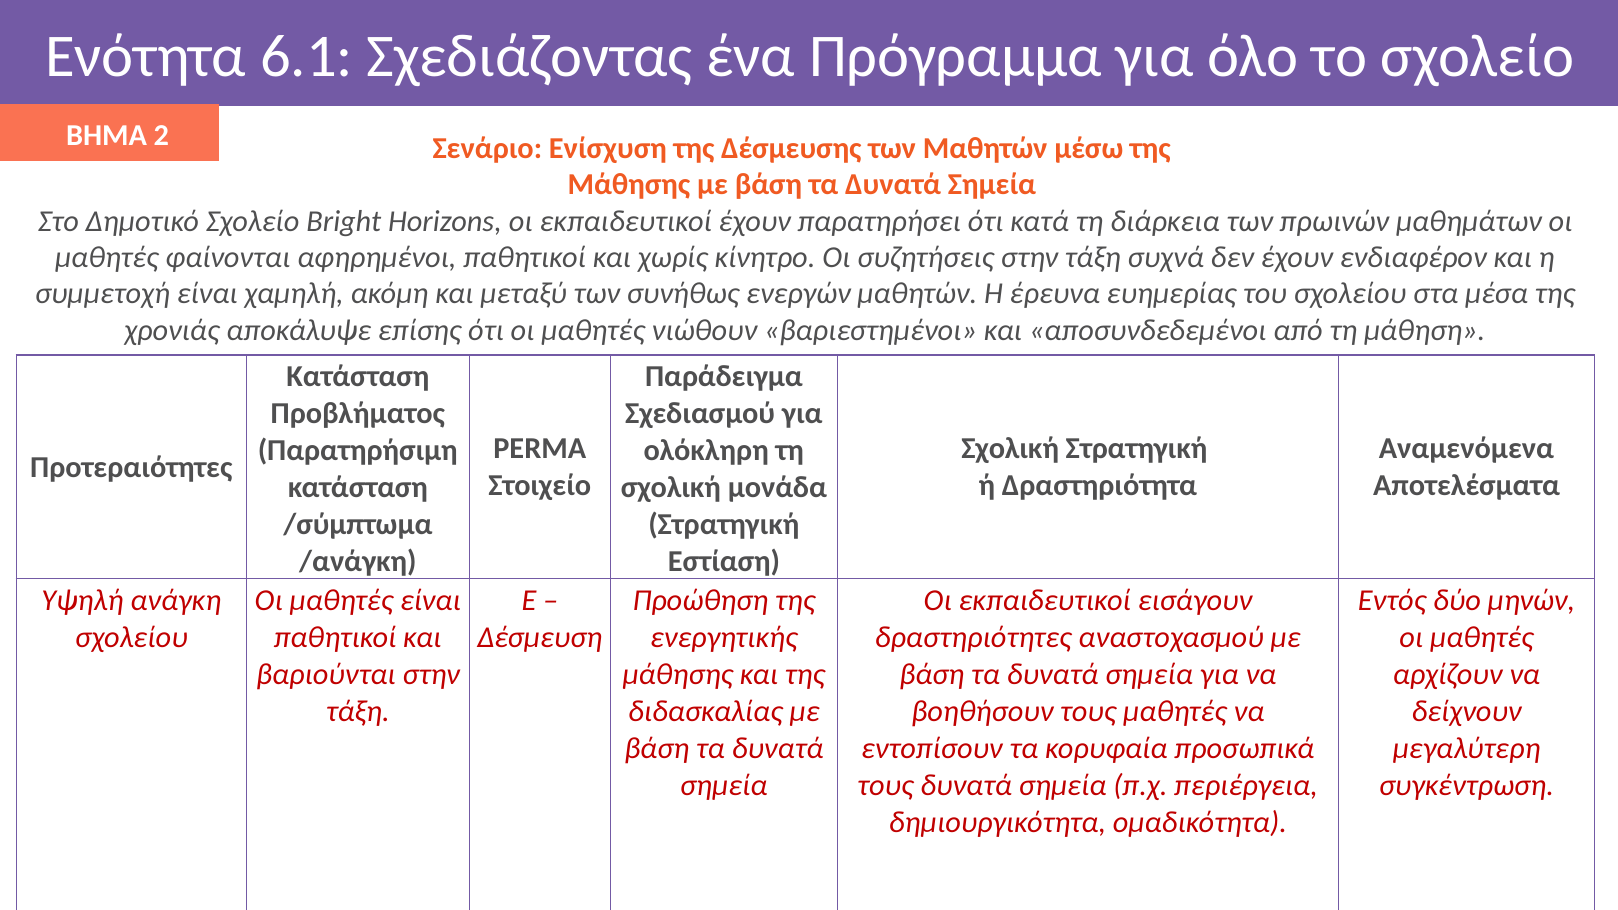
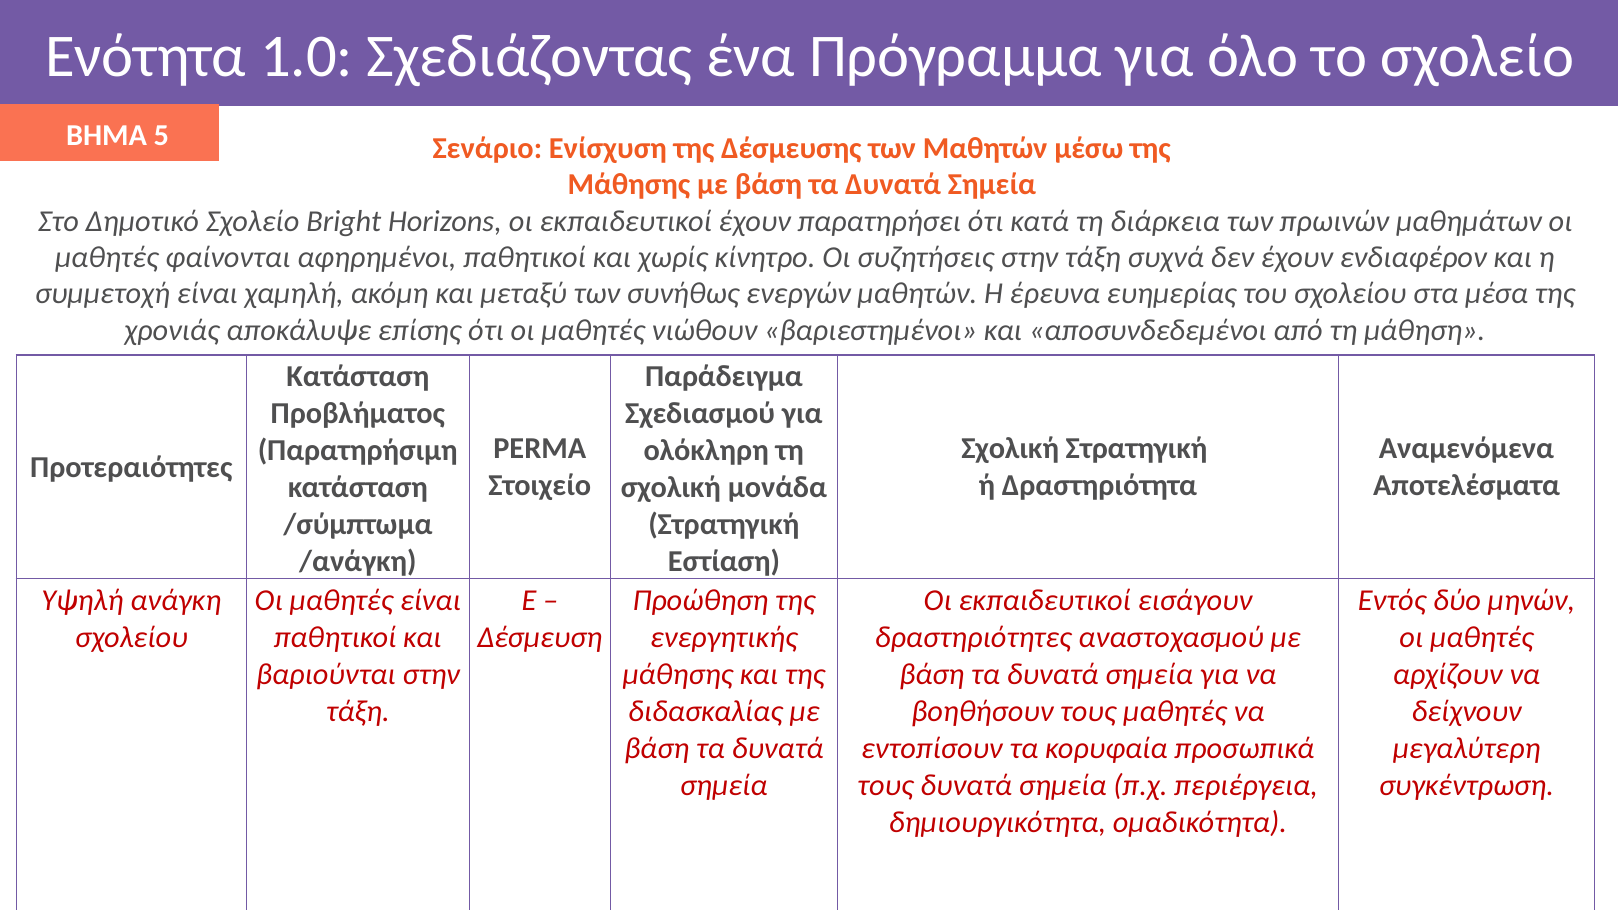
6.1: 6.1 -> 1.0 (306, 57)
2: 2 -> 5 (161, 136)
